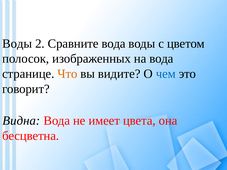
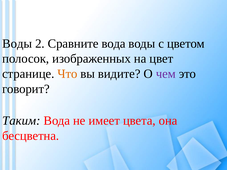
на вода: вода -> цвет (161, 59)
чем colour: blue -> purple (166, 74)
Видна: Видна -> Таким (21, 121)
